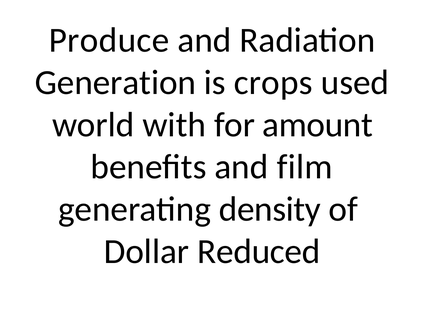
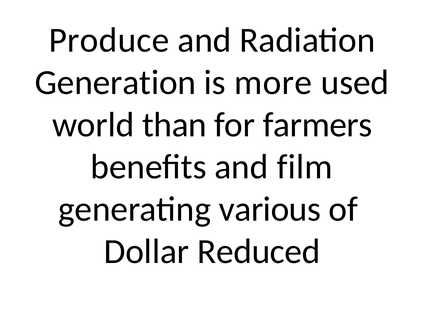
crops: crops -> more (273, 83)
with: with -> than (174, 125)
amount: amount -> farmers (318, 125)
density: density -> various (270, 209)
